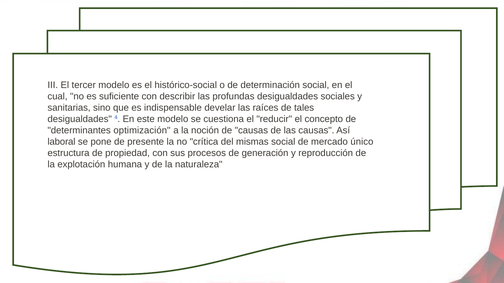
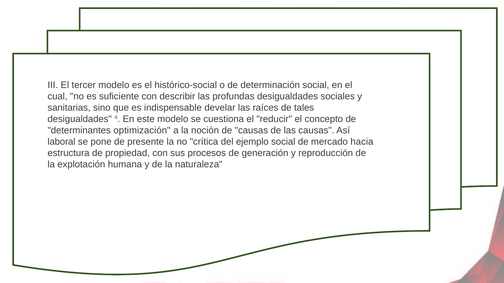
mismas: mismas -> ejemplo (252, 142)
único: único -> hacia (362, 142)
